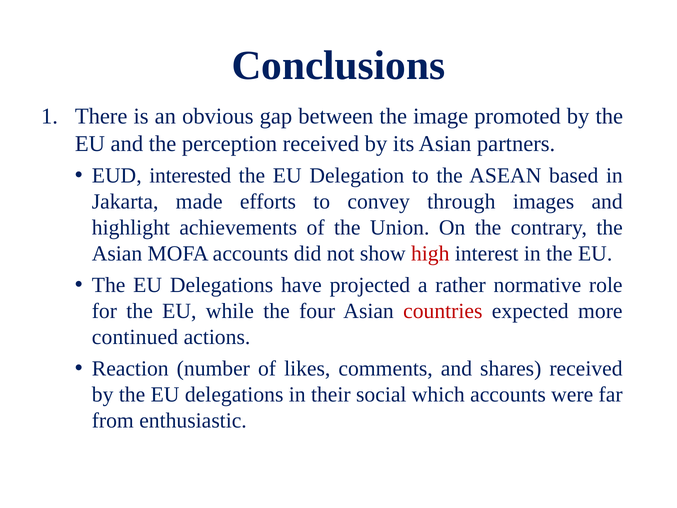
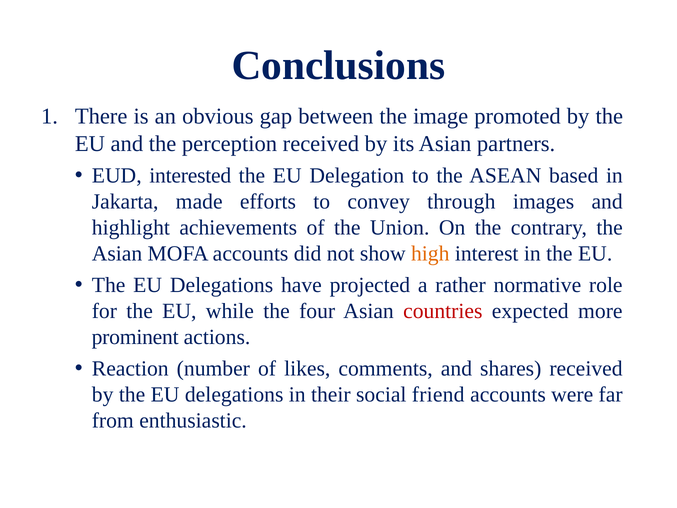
high colour: red -> orange (430, 253)
continued: continued -> prominent (135, 337)
which: which -> friend (438, 394)
